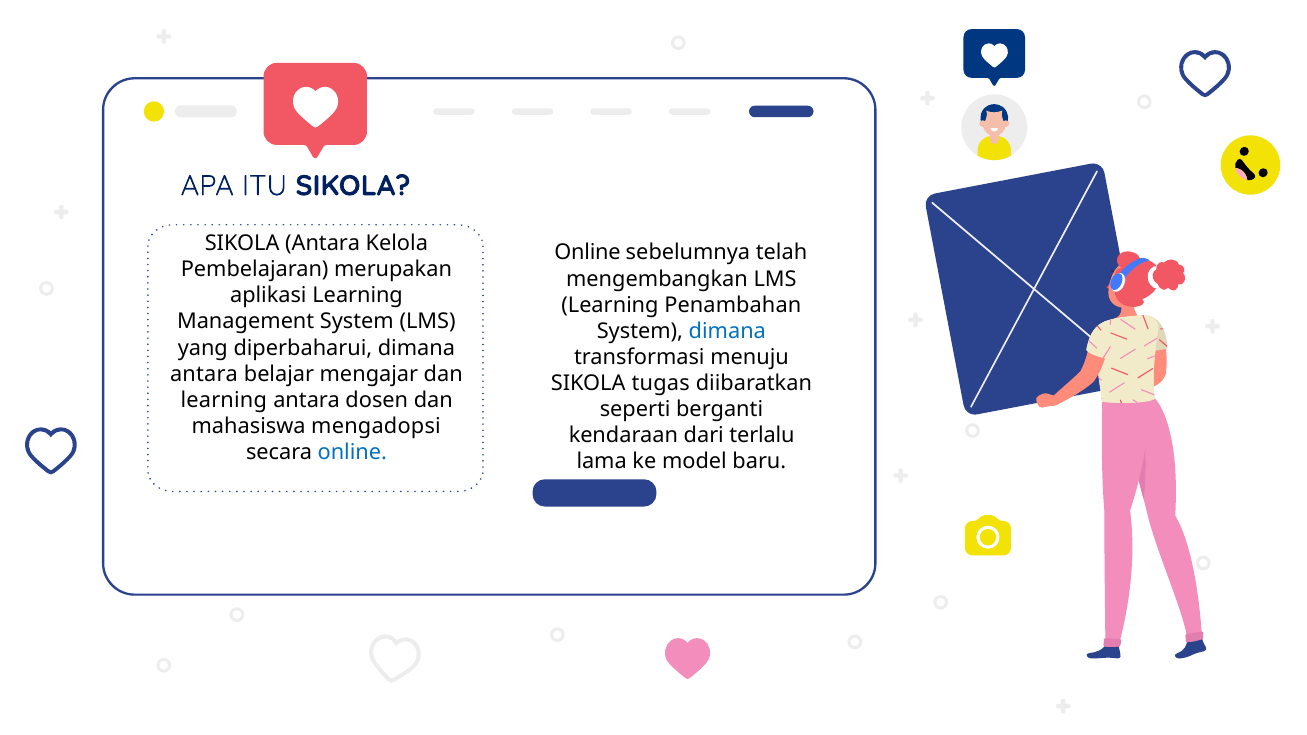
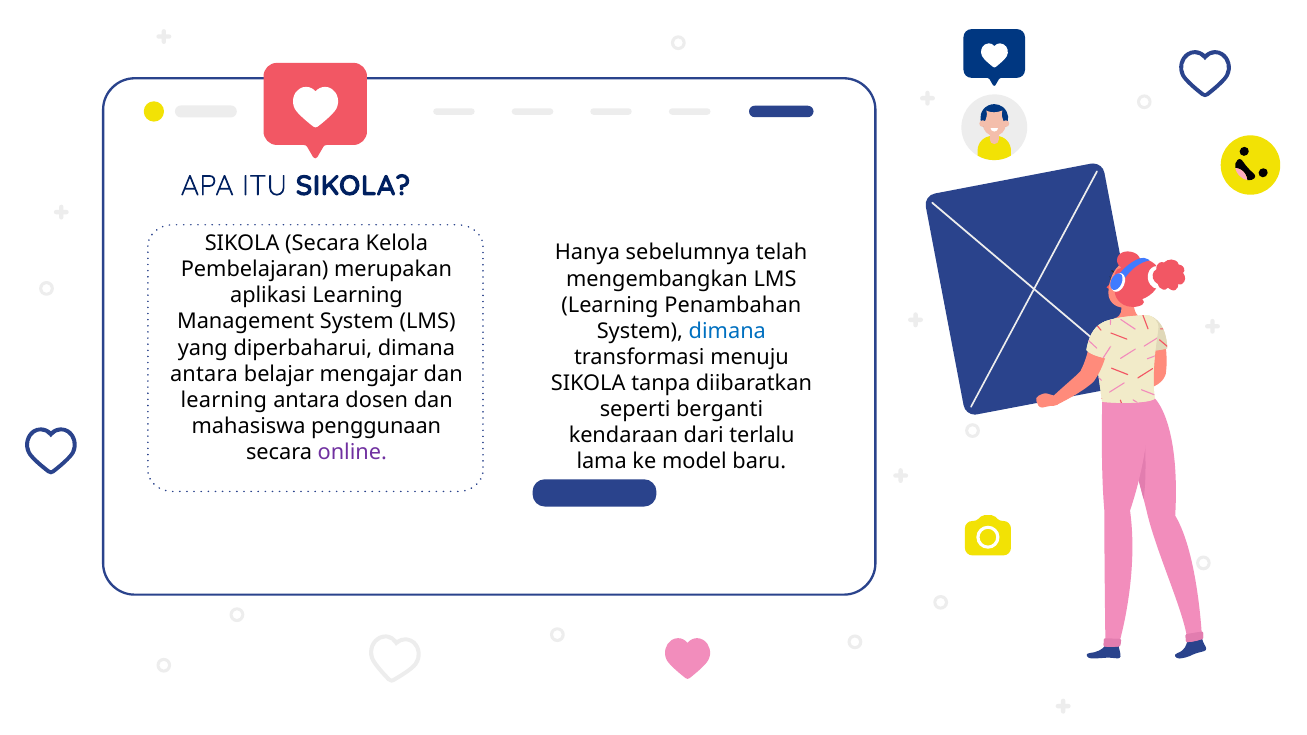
SIKOLA Antara: Antara -> Secara (323, 243)
Online: Online -> Hanya (587, 253)
tugas: tugas -> tanpa (661, 384)
mengadopsi: mengadopsi -> penggunaan (376, 426)
online colour: blue -> purple (352, 452)
